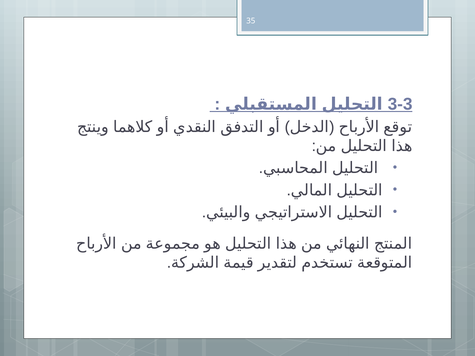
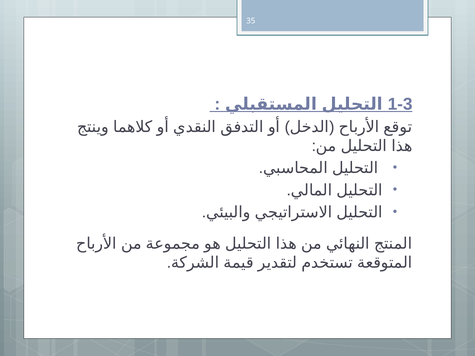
3-3: 3-3 -> 1-3 (400, 104)
